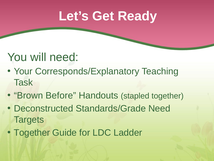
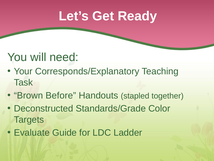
Standards/Grade Need: Need -> Color (159, 108)
Together: Together -> Evaluate (32, 132)
